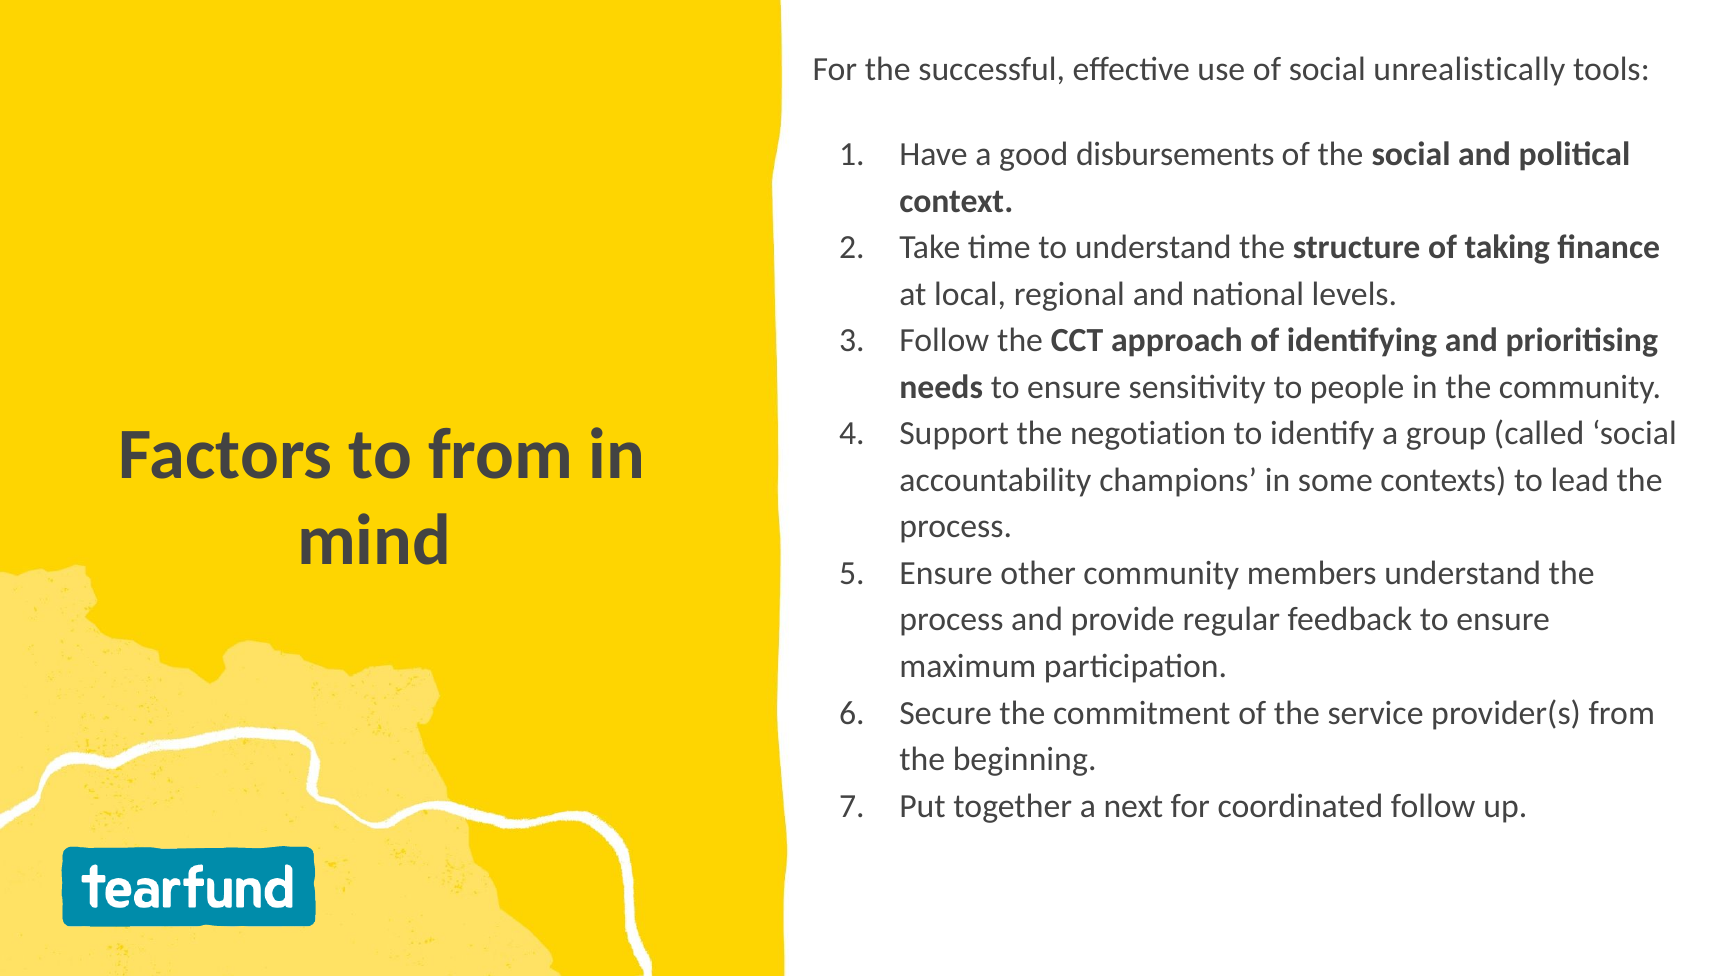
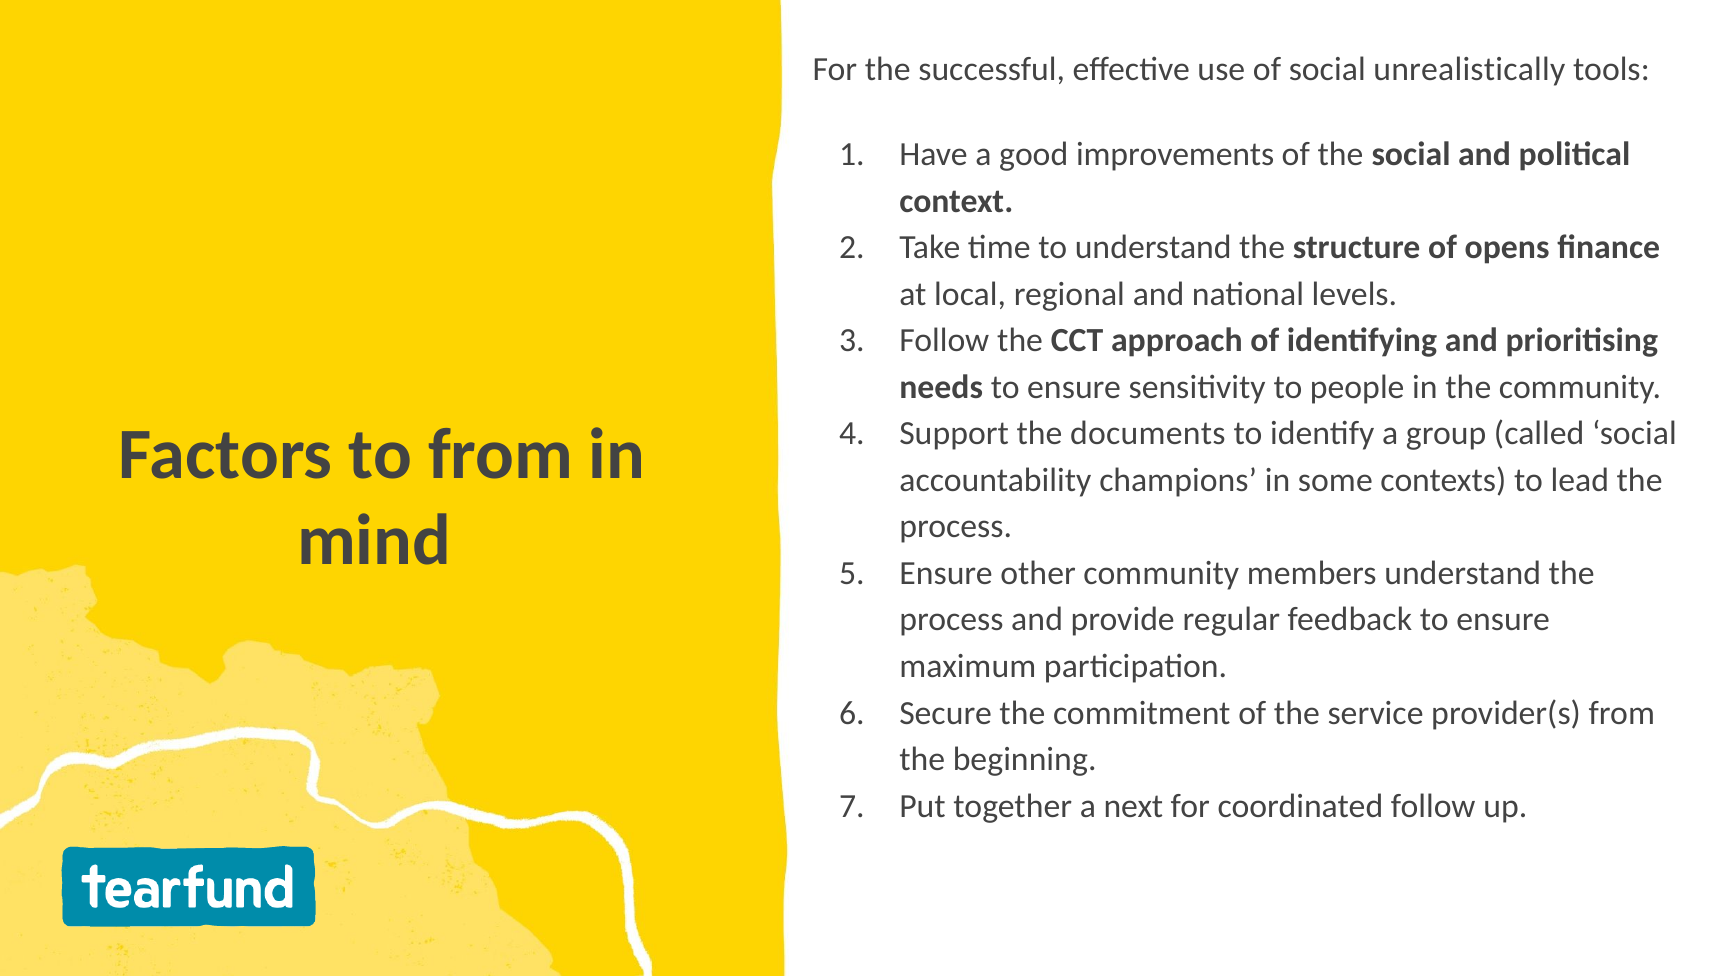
disbursements: disbursements -> improvements (1175, 155)
taking: taking -> opens (1507, 248)
negotiation: negotiation -> documents (1148, 434)
